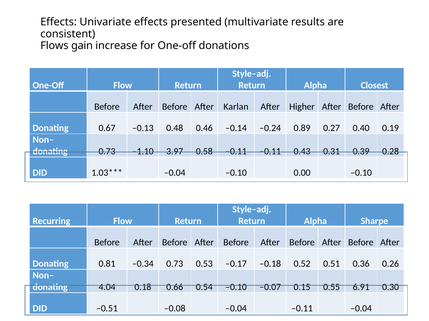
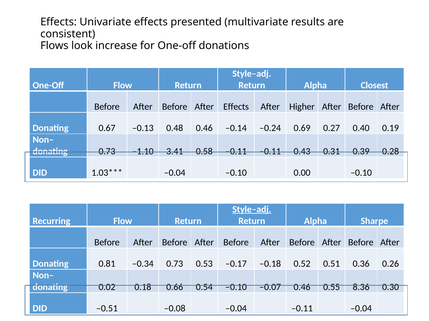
gain: gain -> look (82, 46)
After Karlan: Karlan -> Effects (236, 107)
0.89: 0.89 -> 0.69 (302, 128)
3.97: 3.97 -> 3.41 (175, 152)
Style–adj underline: none -> present (252, 210)
4.04: 4.04 -> 0.02 (107, 288)
–0.07 0.15: 0.15 -> 0.46 (302, 288)
6.91: 6.91 -> 8.36 (361, 288)
